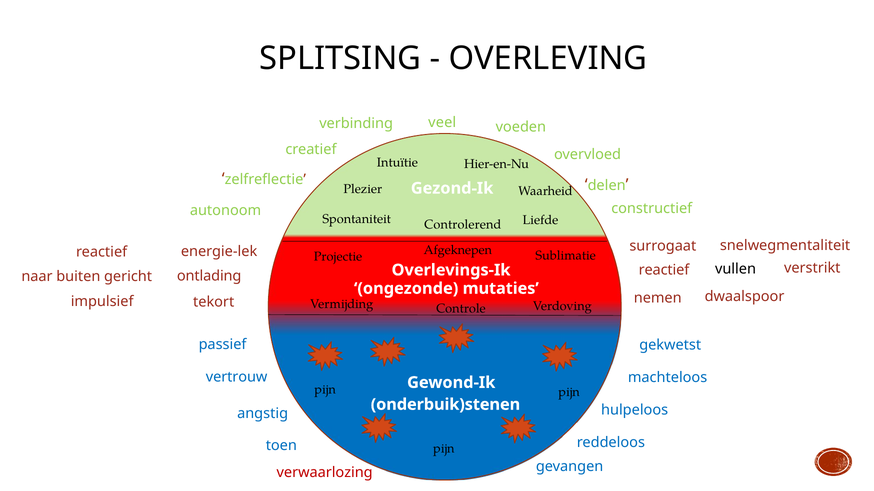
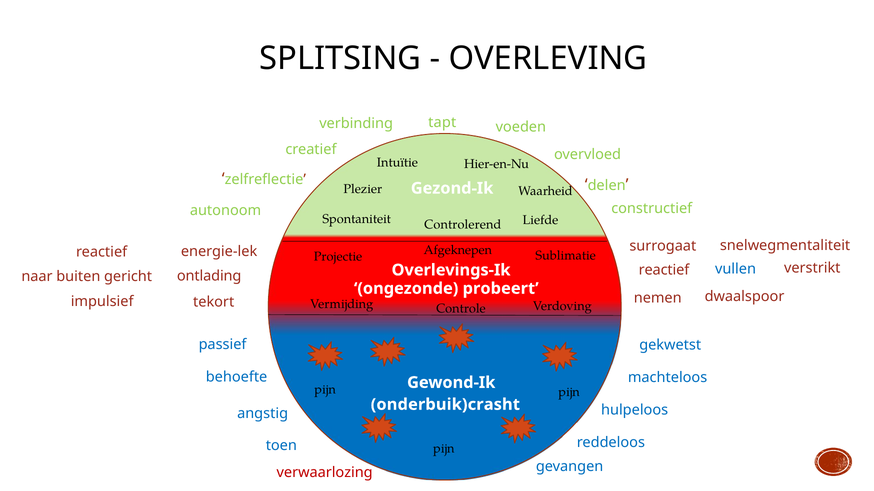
veel: veel -> tapt (442, 122)
vullen colour: black -> blue (736, 269)
mutaties: mutaties -> probeert (501, 289)
vertrouw: vertrouw -> behoefte (237, 377)
onderbuik)stenen: onderbuik)stenen -> onderbuik)crasht (445, 405)
